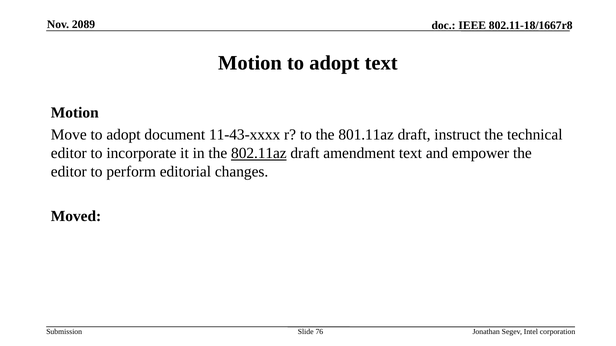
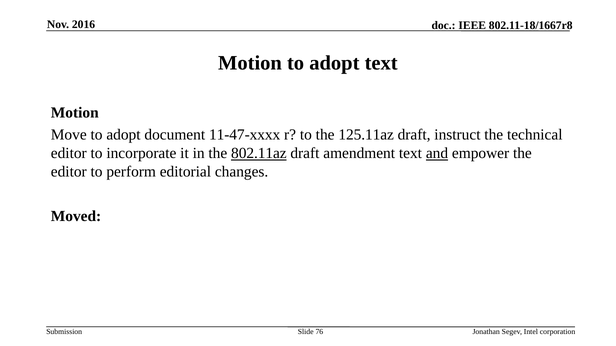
2089: 2089 -> 2016 (84, 24)
11-43-xxxx: 11-43-xxxx -> 11-47-xxxx (245, 135)
801.11az: 801.11az -> 125.11az (366, 135)
and underline: none -> present (437, 154)
